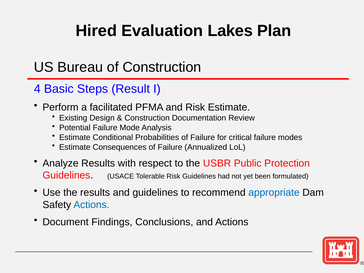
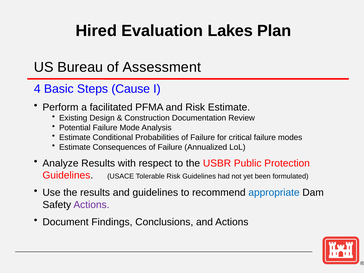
of Construction: Construction -> Assessment (162, 67)
Result: Result -> Cause (131, 89)
Actions colour: blue -> purple (91, 205)
